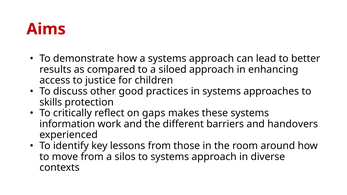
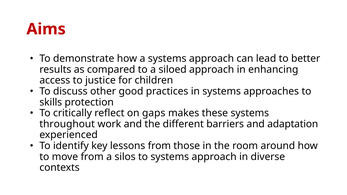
information: information -> throughout (67, 124)
handovers: handovers -> adaptation (293, 124)
